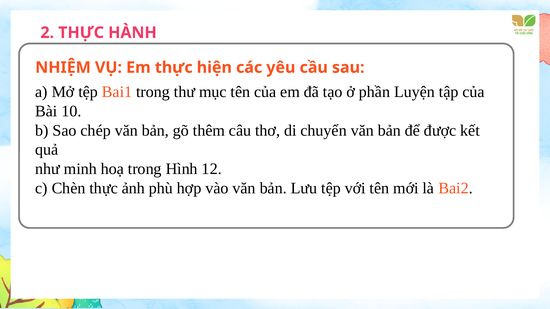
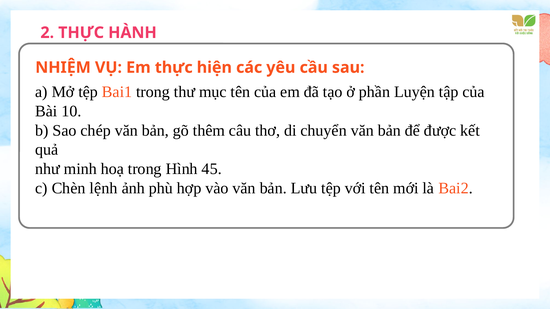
12: 12 -> 45 (212, 169)
Chèn thực: thực -> lệnh (104, 188)
